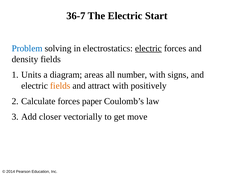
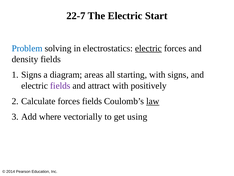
36-7: 36-7 -> 22-7 (76, 16)
Units: Units -> Signs (31, 75)
number: number -> starting (132, 75)
fields colour: orange -> purple (60, 86)
forces paper: paper -> fields (92, 101)
law underline: none -> present (153, 101)
closer: closer -> where (50, 116)
move: move -> using (137, 116)
